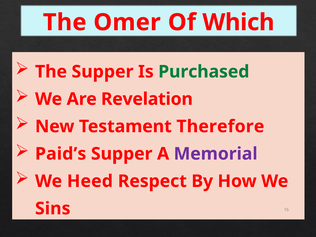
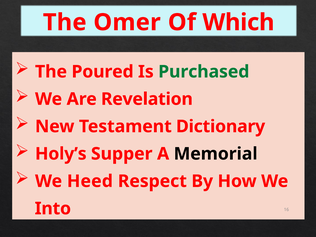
The Supper: Supper -> Poured (103, 72)
Therefore: Therefore -> Dictionary (221, 126)
Paid’s: Paid’s -> Holy’s (61, 154)
Memorial colour: purple -> black (216, 154)
Sins: Sins -> Into (53, 209)
